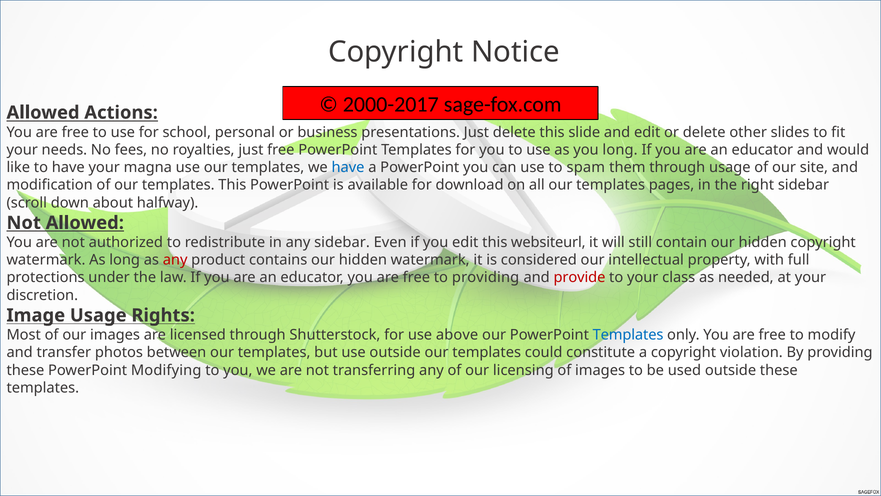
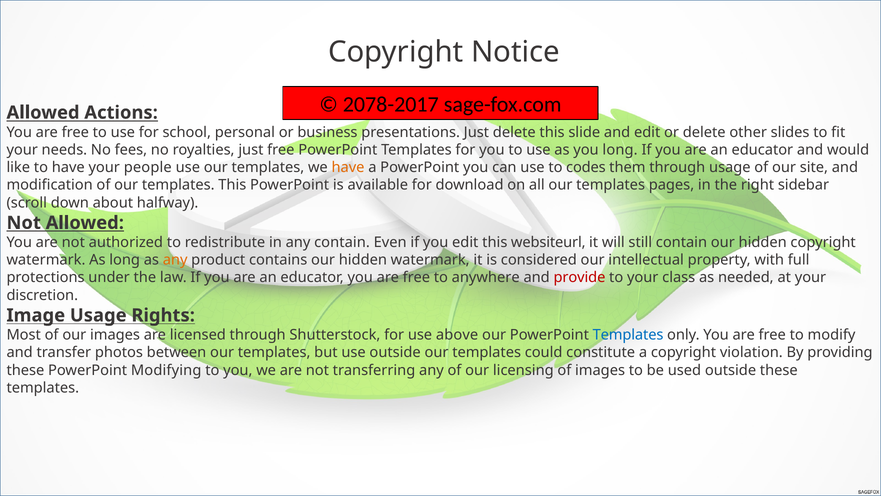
2000-2017: 2000-2017 -> 2078-2017 (391, 105)
magna: magna -> people (148, 167)
have colour: blue -> orange (348, 167)
spam: spam -> codes (586, 167)
any sidebar: sidebar -> contain (342, 242)
any colour: red -> orange (175, 260)
to providing: providing -> anywhere (486, 277)
